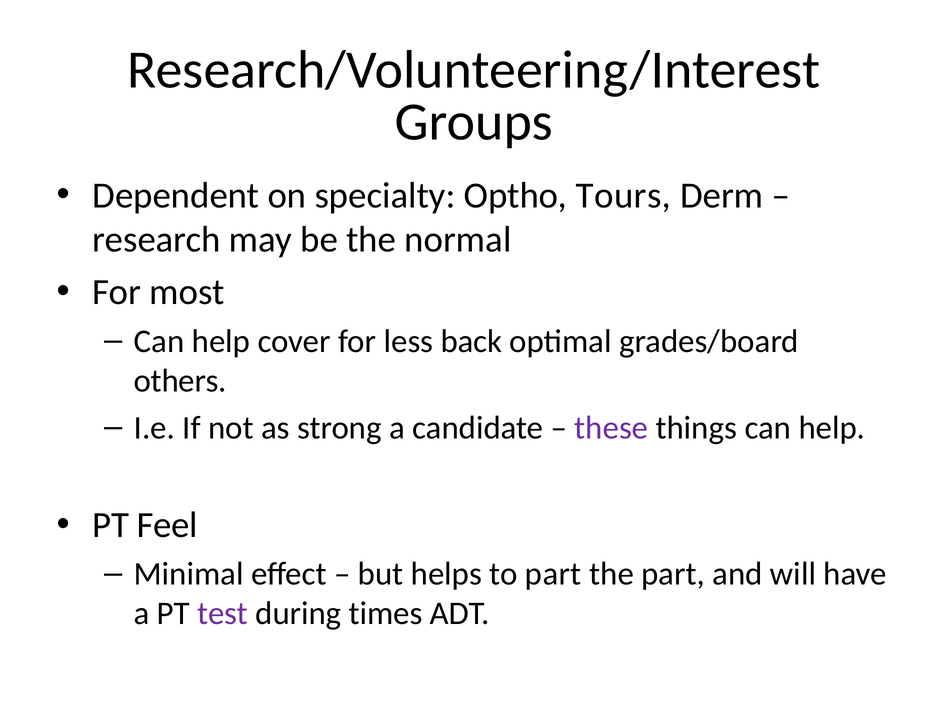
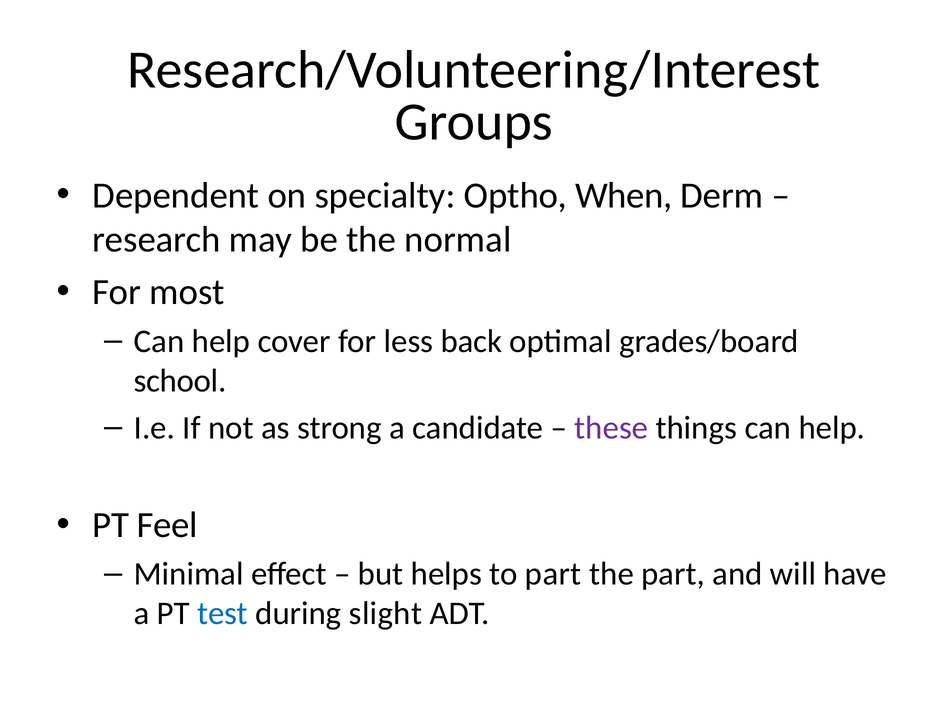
Tours: Tours -> When (624, 195)
others: others -> school (180, 381)
test colour: purple -> blue (223, 614)
times: times -> slight (385, 614)
